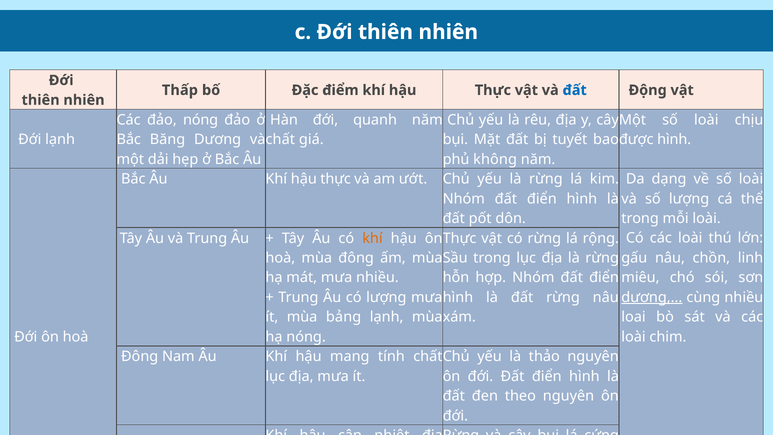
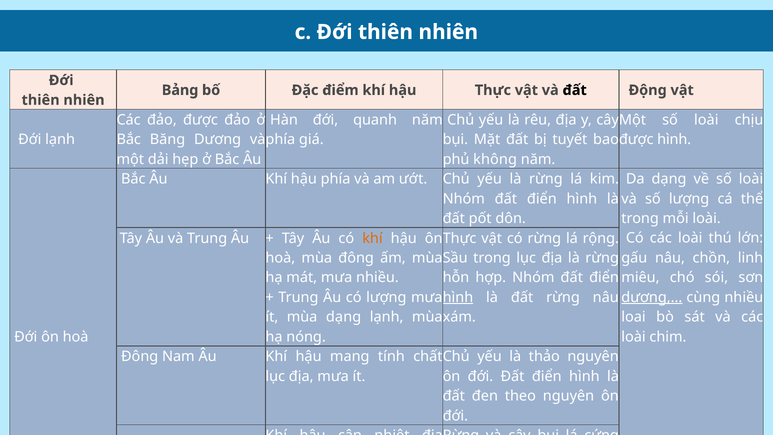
Thấp: Thấp -> Bảng (180, 90)
đất colour: blue -> black (575, 90)
đảo nóng: nóng -> được (200, 120)
chất: chất -> phía (280, 139)
Âu Khí hậu thực: thực -> phía (336, 179)
hình underline: none -> present (458, 297)
mùa bảng: bảng -> dạng (344, 317)
